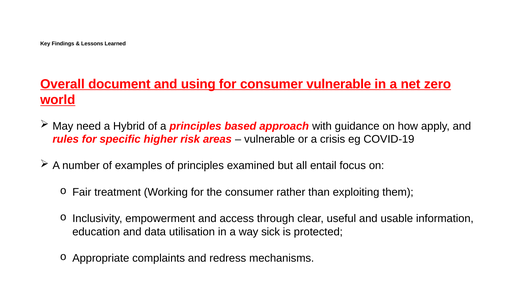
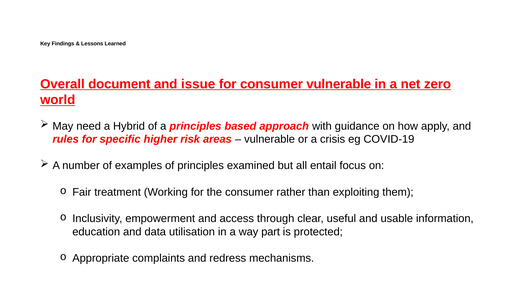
using: using -> issue (198, 84)
sick: sick -> part (271, 232)
